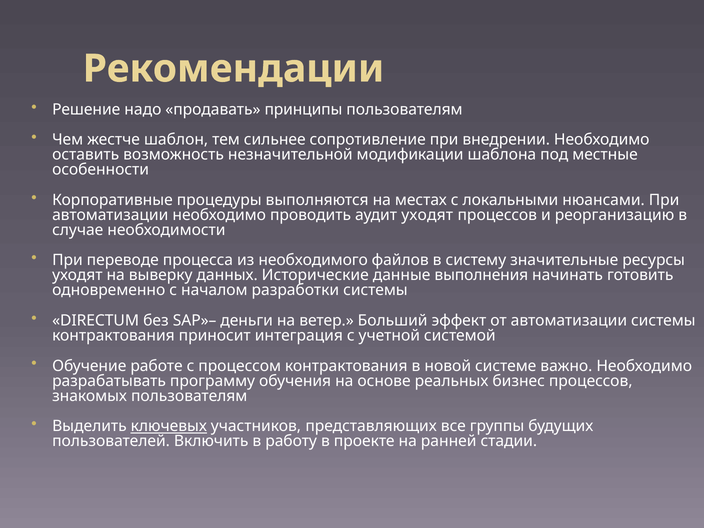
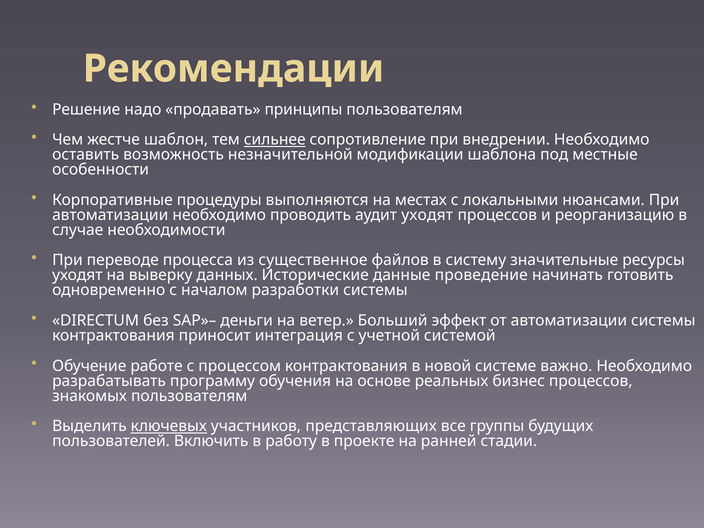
сильнее underline: none -> present (275, 140)
необходимого: необходимого -> существенное (313, 260)
выполнения: выполнения -> проведение (481, 275)
